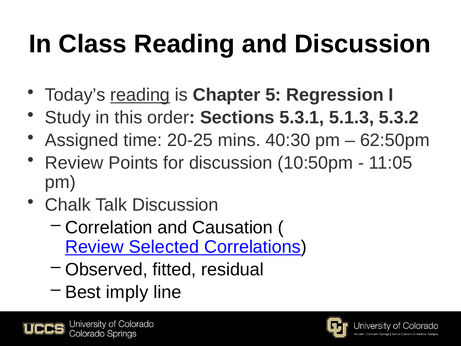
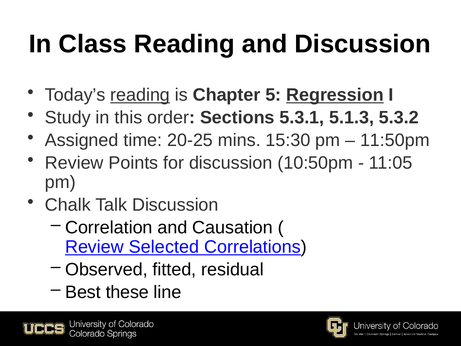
Regression underline: none -> present (335, 95)
40:30: 40:30 -> 15:30 (288, 140)
62:50pm: 62:50pm -> 11:50pm (395, 140)
imply: imply -> these (127, 292)
